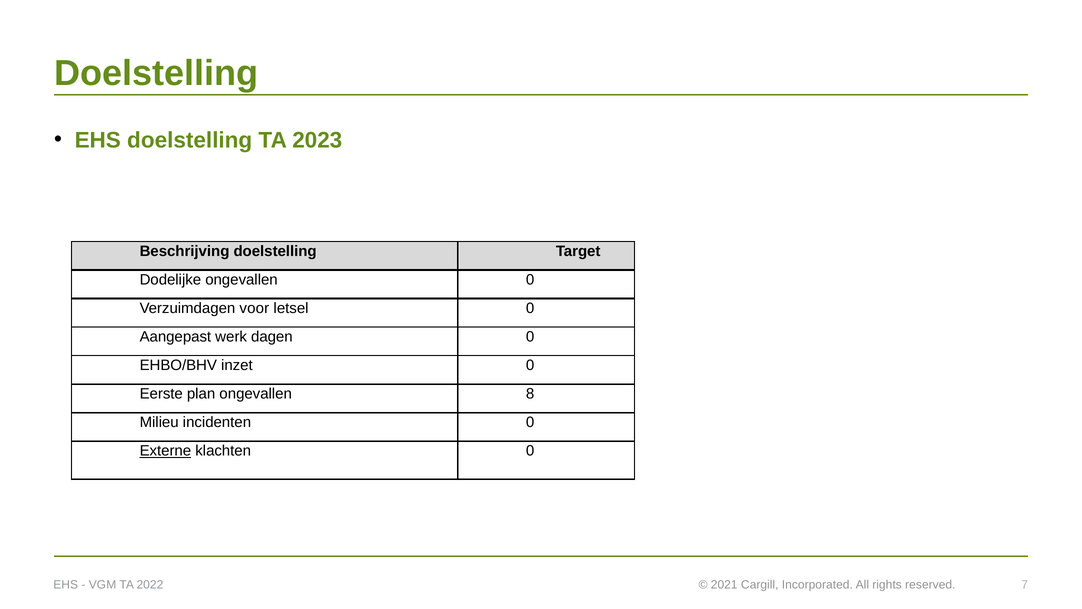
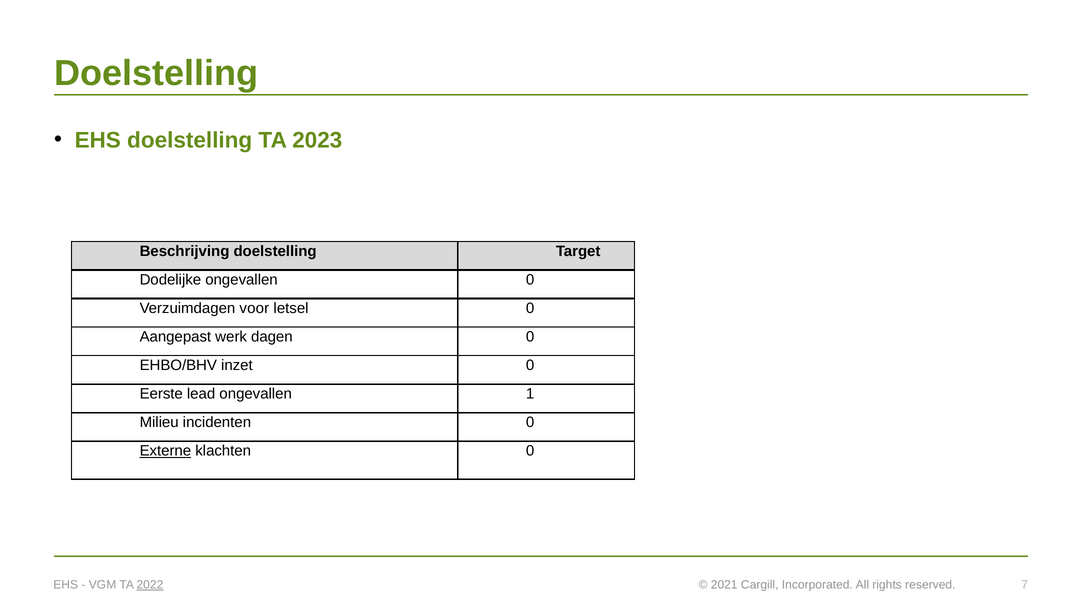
plan: plan -> lead (201, 394)
8: 8 -> 1 (530, 394)
2022 underline: none -> present (150, 584)
